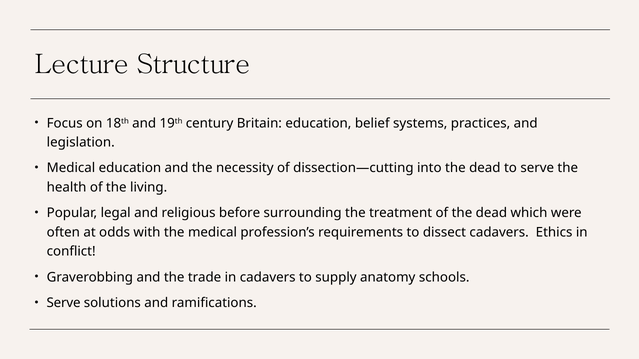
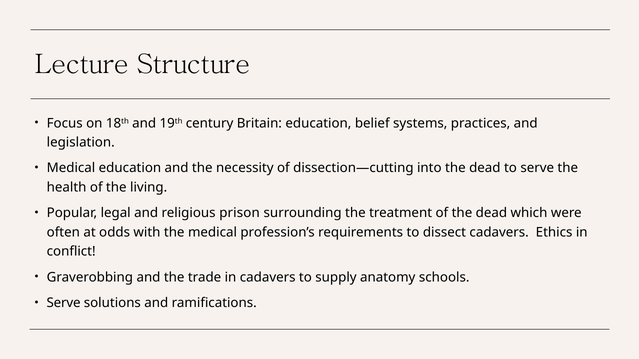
before: before -> prison (239, 213)
